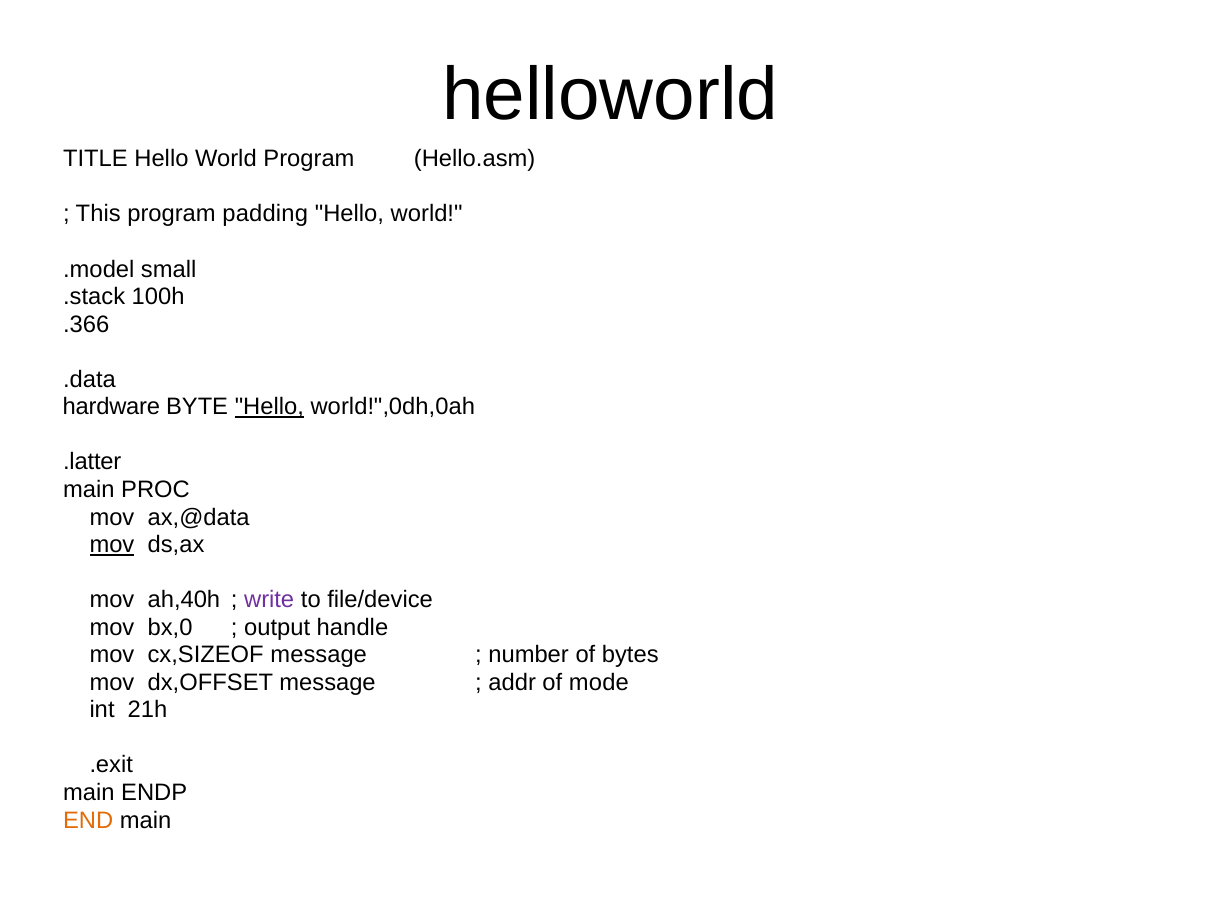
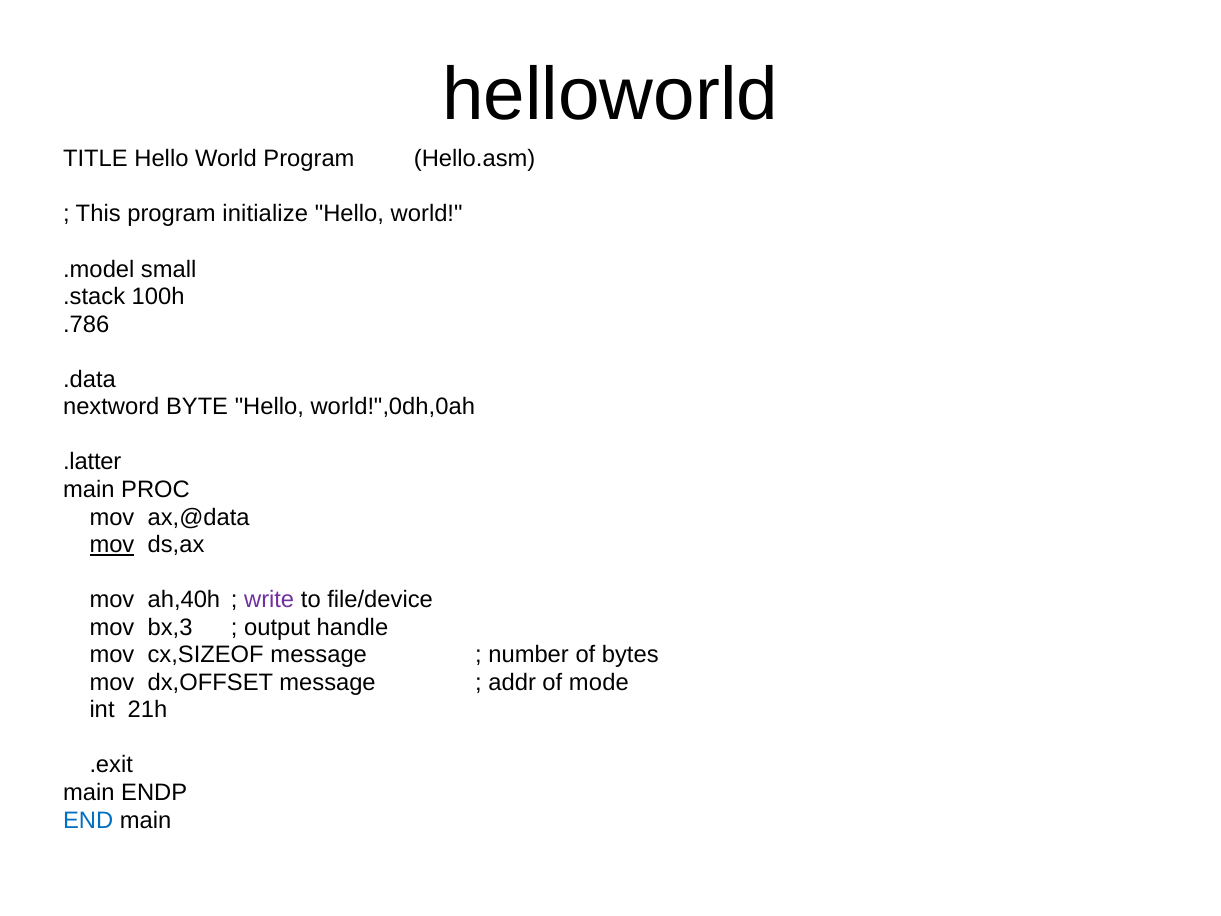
padding: padding -> initialize (265, 214)
.366: .366 -> .786 (86, 324)
hardware: hardware -> nextword (111, 407)
Hello underline: present -> none (269, 407)
bx,0: bx,0 -> bx,3 (170, 627)
END colour: orange -> blue (88, 820)
